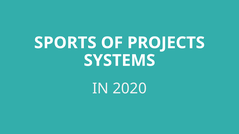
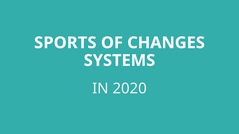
PROJECTS: PROJECTS -> CHANGES (166, 43)
